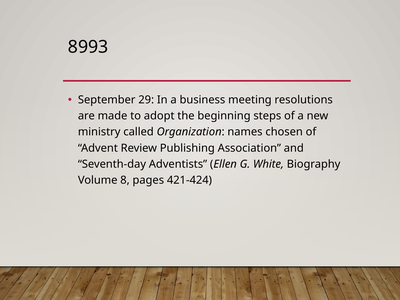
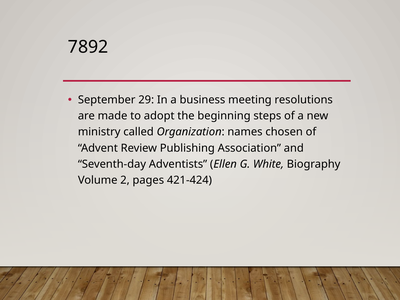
8993: 8993 -> 7892 (88, 47)
8: 8 -> 2 (125, 180)
